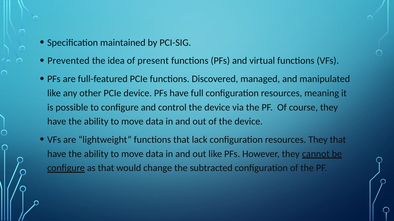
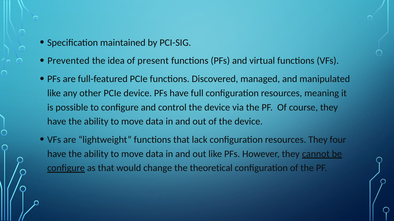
They that: that -> four (338, 140)
subtracted: subtracted -> theoretical (211, 168)
